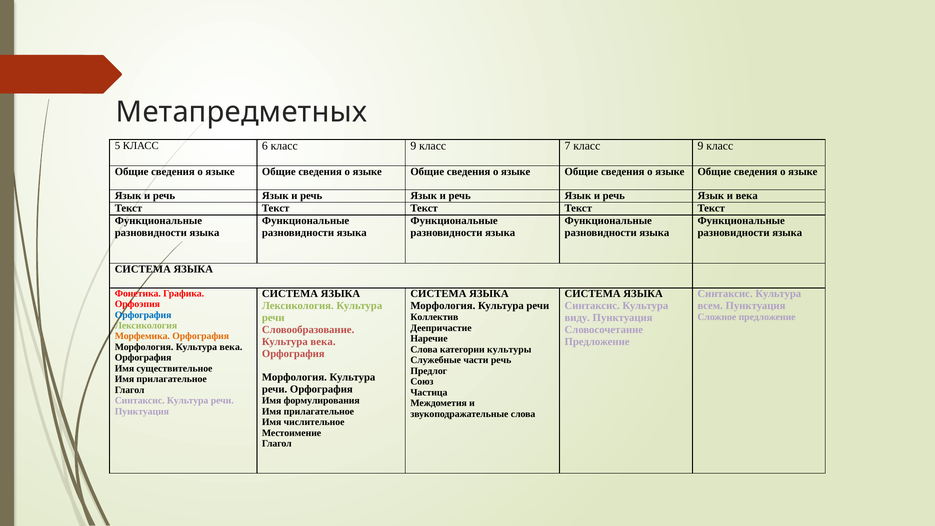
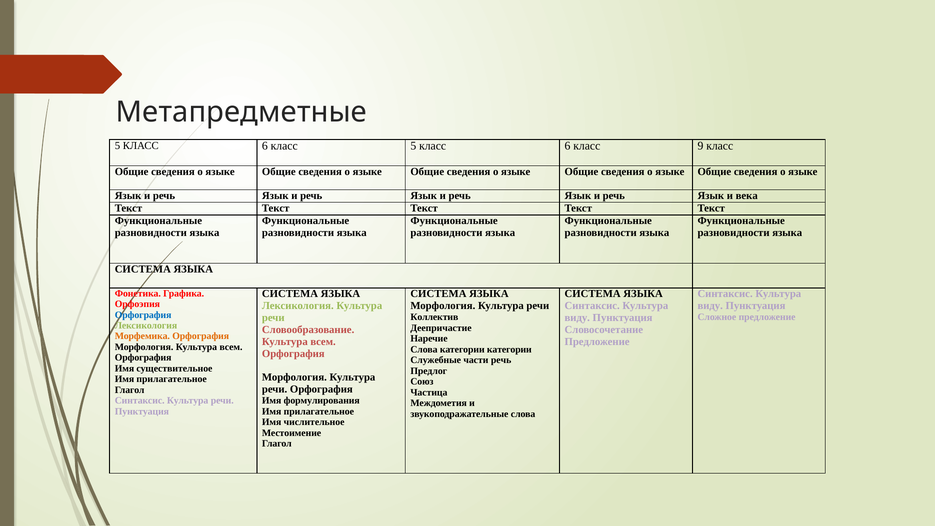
Метапредметных: Метапредметных -> Метапредметные (241, 112)
6 класс 9: 9 -> 5 (413, 146)
7: 7 -> 6 (568, 146)
всем: всем -> виду (710, 306)
века: века -> всем (323, 342)
Морфология Культура века: века -> всем (231, 347)
категории культуры: культуры -> категории (509, 349)
